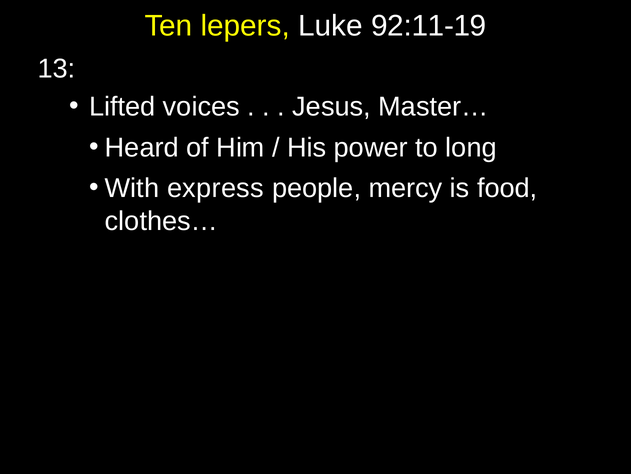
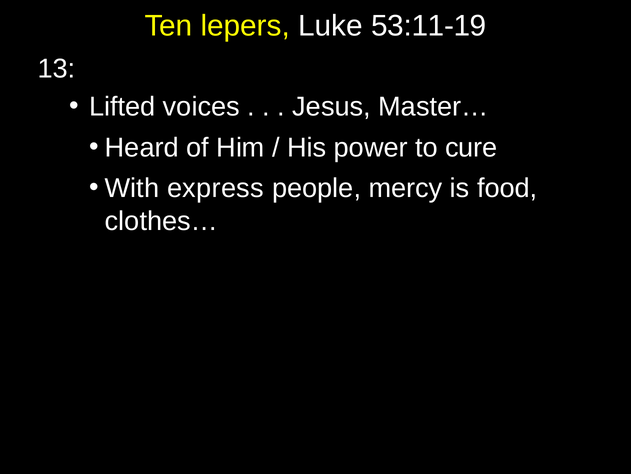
92:11-19: 92:11-19 -> 53:11-19 (429, 26)
long: long -> cure (471, 147)
